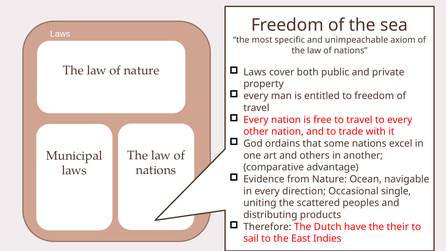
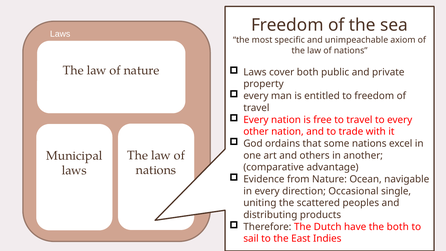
the their: their -> both (398, 227)
